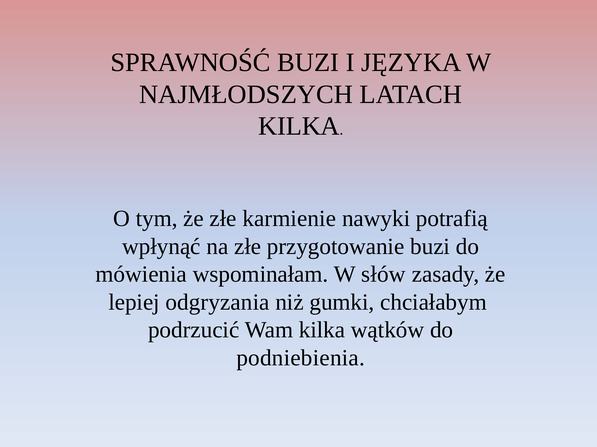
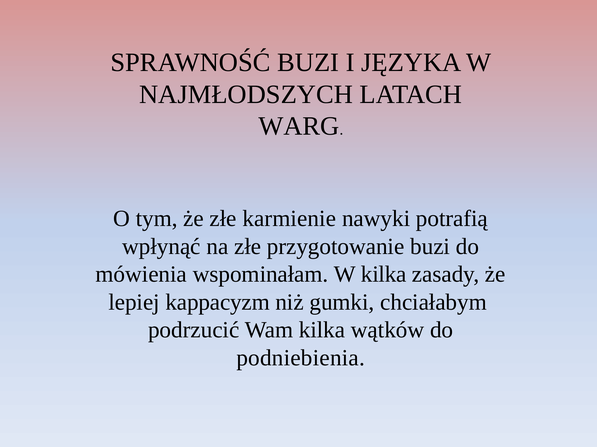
KILKA: KILKA -> WARG (299, 126)
W słów: słów -> kilka (384, 275)
odgryzania: odgryzania -> kappacyzm (218, 303)
